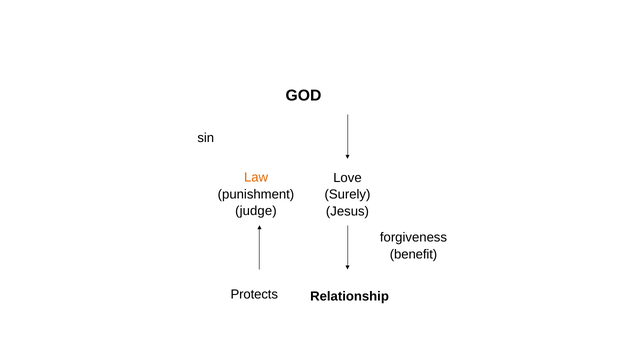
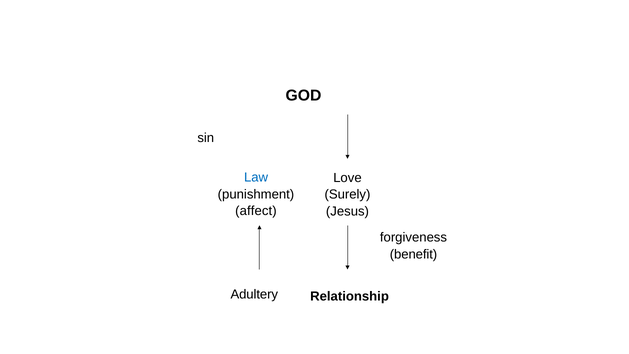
Law colour: orange -> blue (256, 177)
judge: judge -> affect (256, 211)
Protects: Protects -> Adultery (254, 294)
